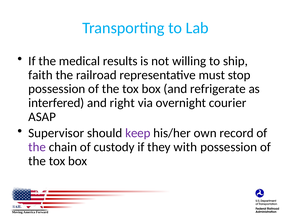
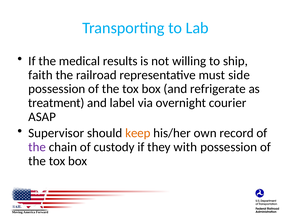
stop: stop -> side (239, 75)
interfered: interfered -> treatment (56, 103)
right: right -> label (122, 103)
keep colour: purple -> orange (138, 133)
